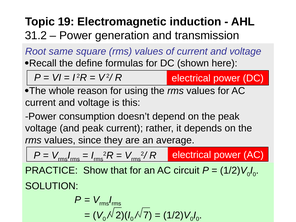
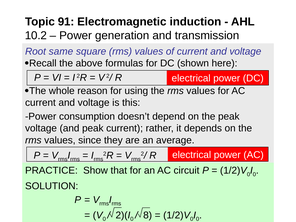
19: 19 -> 91 (66, 22)
31.2: 31.2 -> 10.2 (36, 35)
define: define -> above (89, 63)
7: 7 -> 8 (148, 215)
